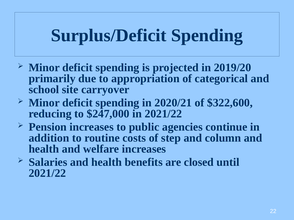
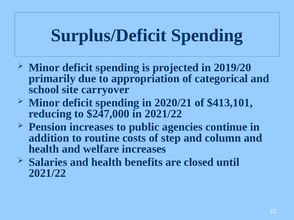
$322,600: $322,600 -> $413,101 (230, 103)
